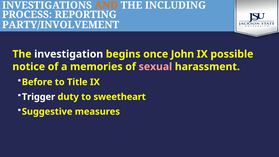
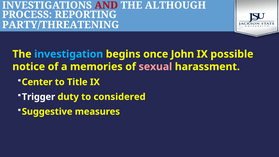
AND colour: orange -> red (106, 5)
INCLUDING: INCLUDING -> ALTHOUGH (175, 5)
PARTY/INVOLVEMENT: PARTY/INVOLVEMENT -> PARTY/THREATENING (61, 25)
investigation colour: white -> light blue (69, 54)
Before: Before -> Center (37, 82)
sweetheart: sweetheart -> considered (120, 97)
